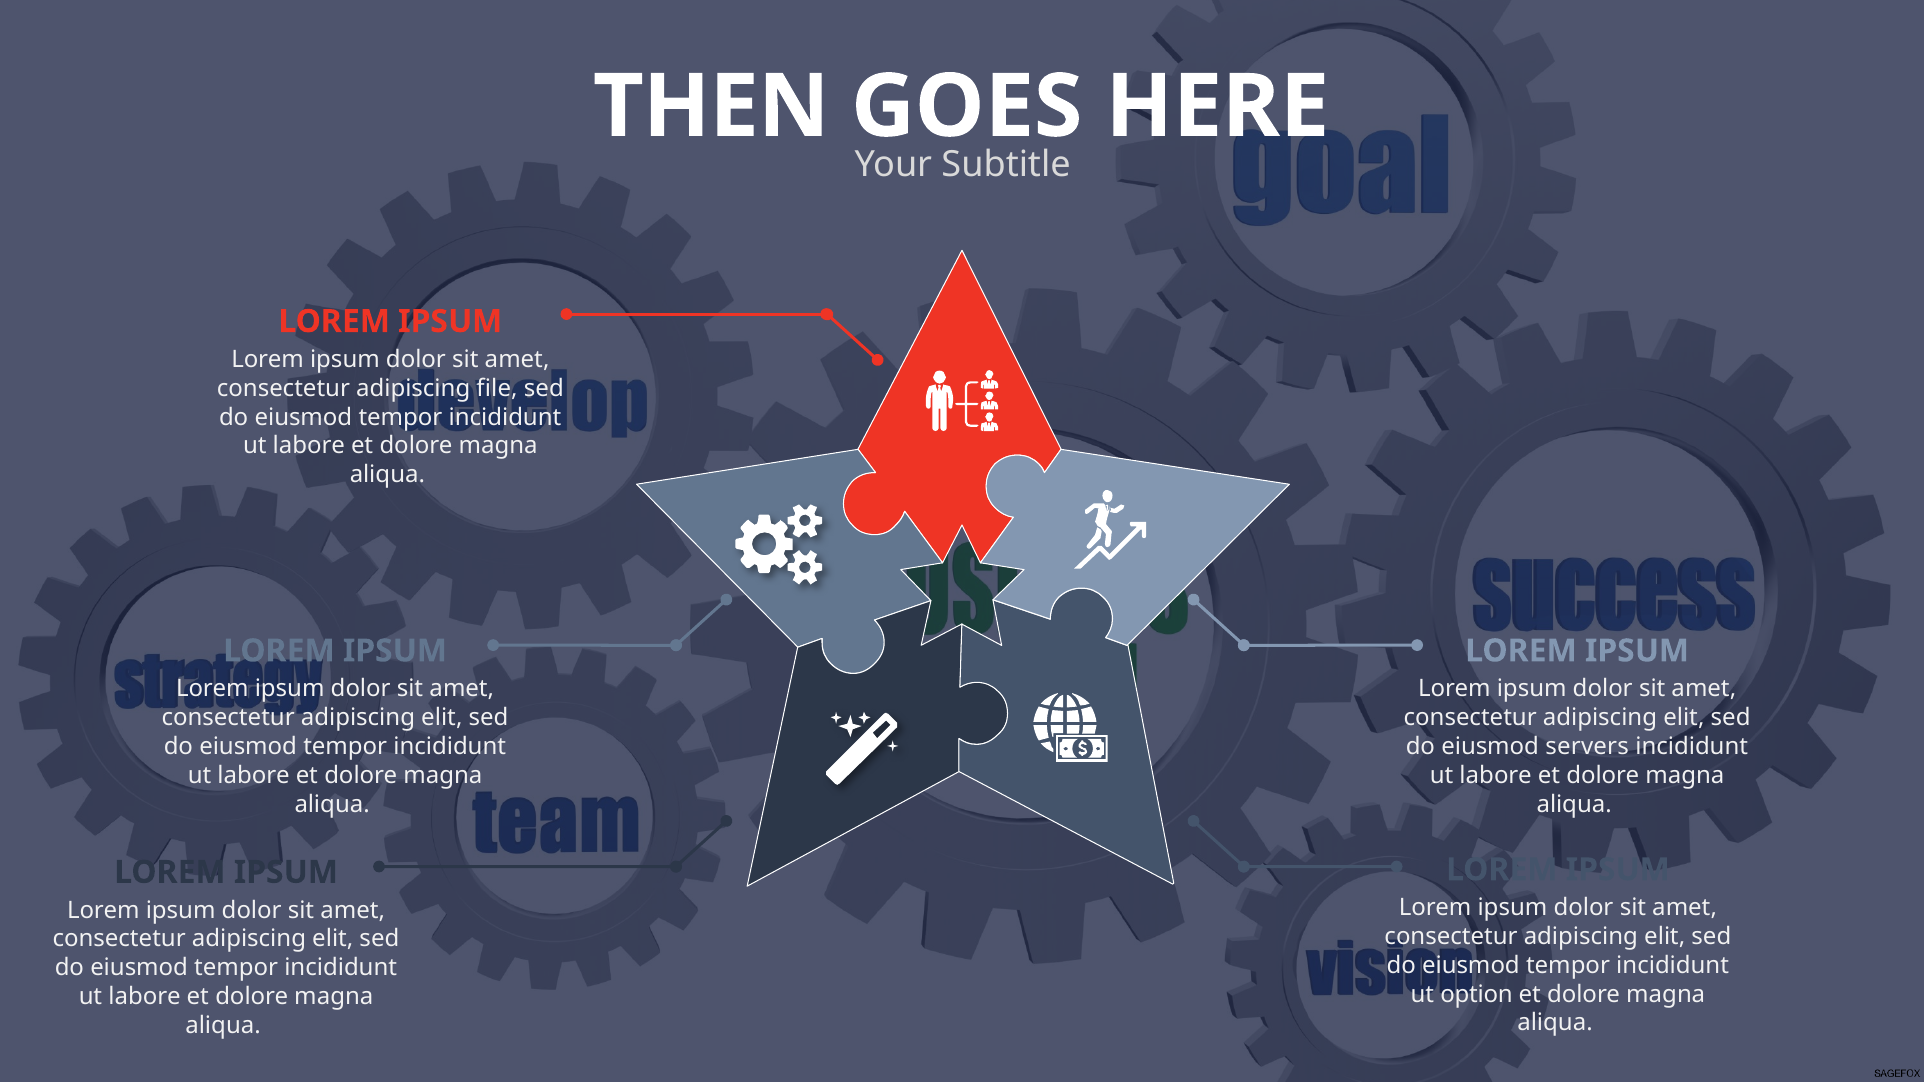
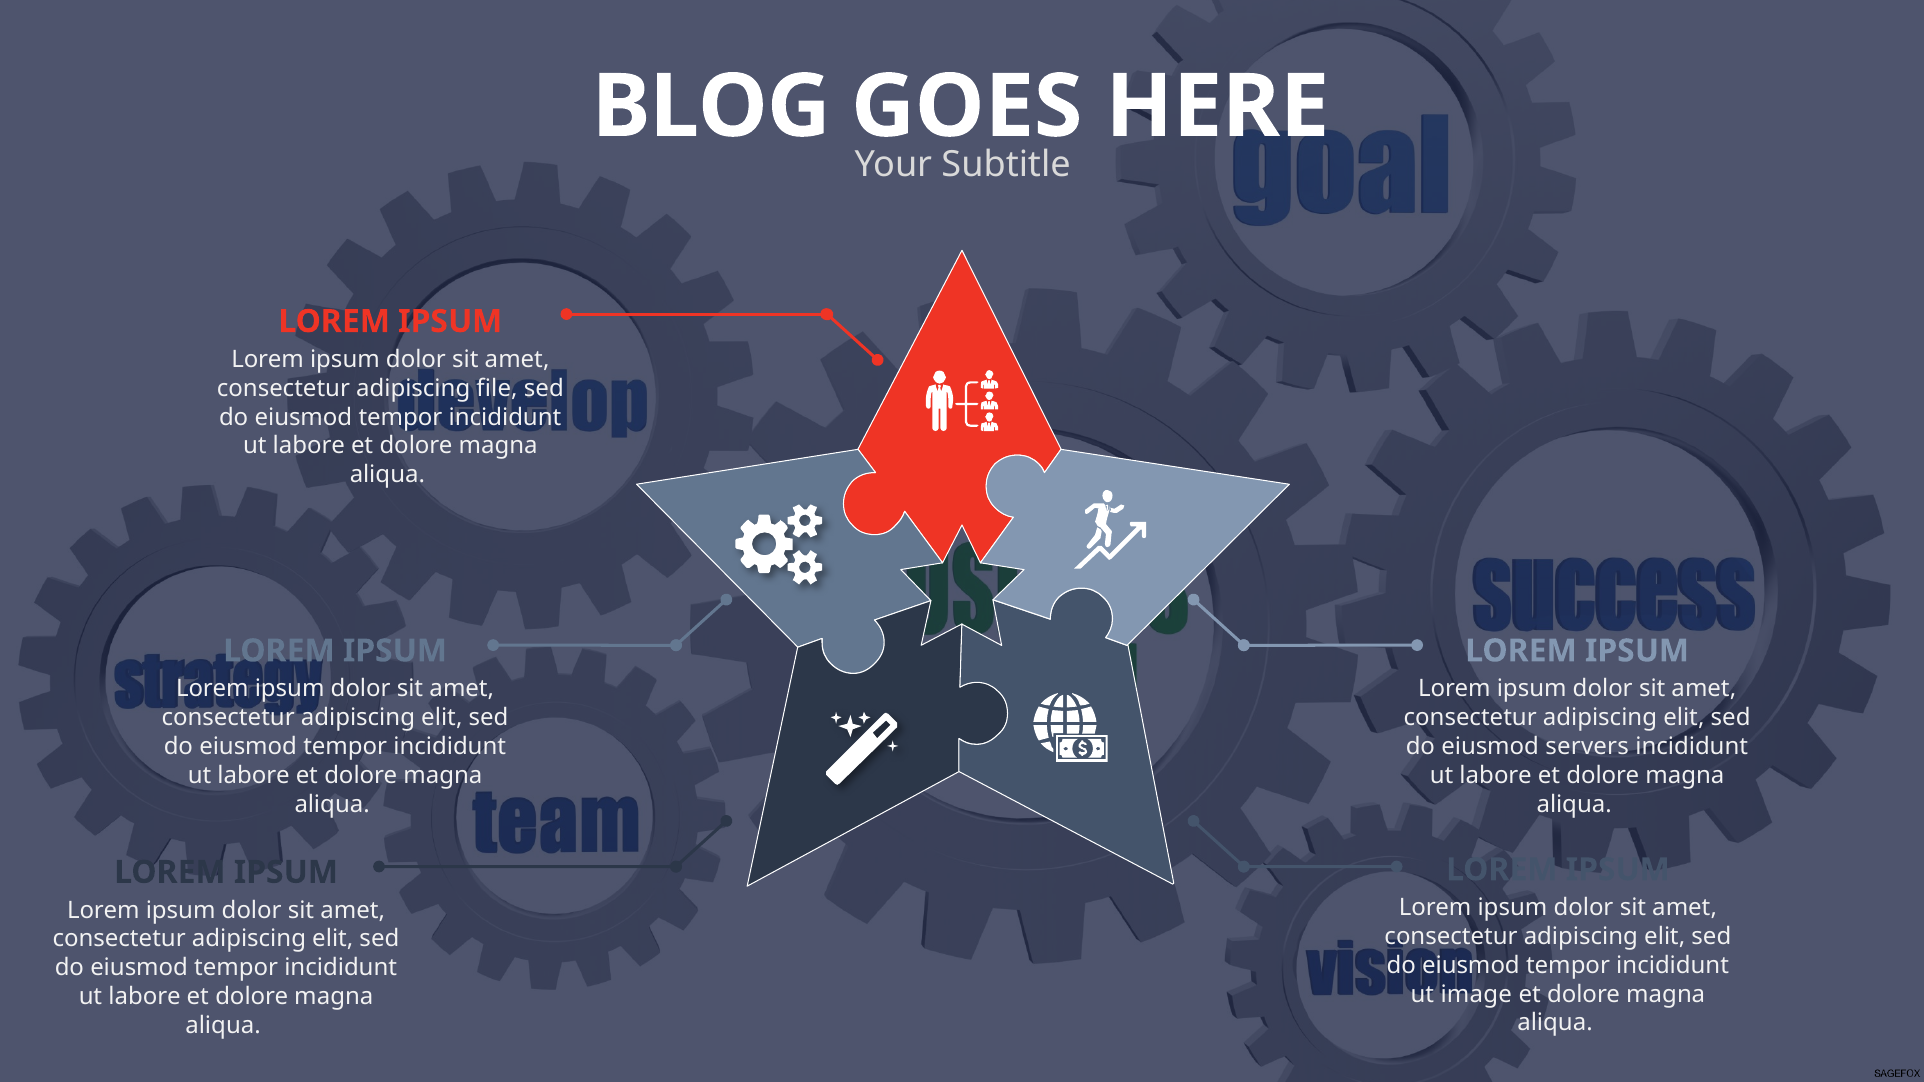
THEN: THEN -> BLOG (711, 107)
option: option -> image (1476, 994)
